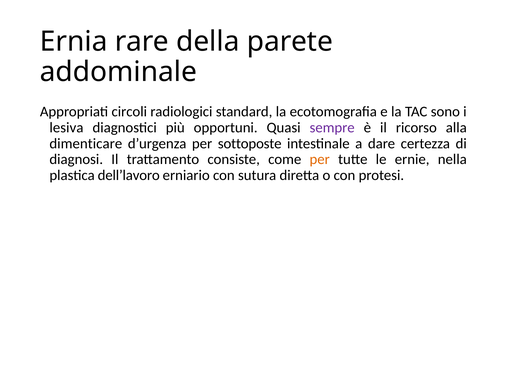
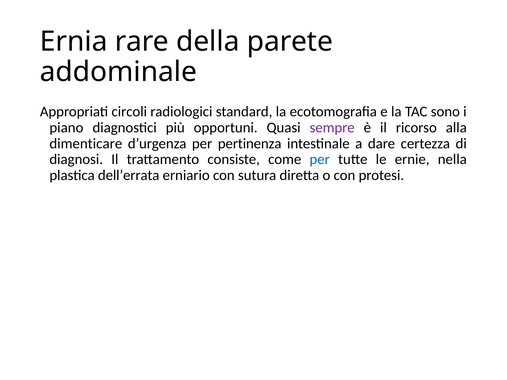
lesiva: lesiva -> piano (66, 128)
sottoposte: sottoposte -> pertinenza (250, 144)
per colour: orange -> blue (320, 160)
dell’lavoro: dell’lavoro -> dell’errata (129, 176)
